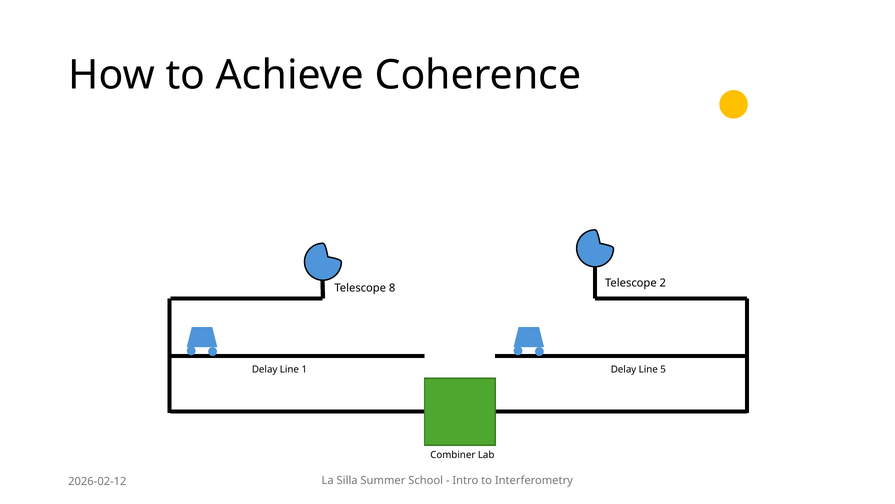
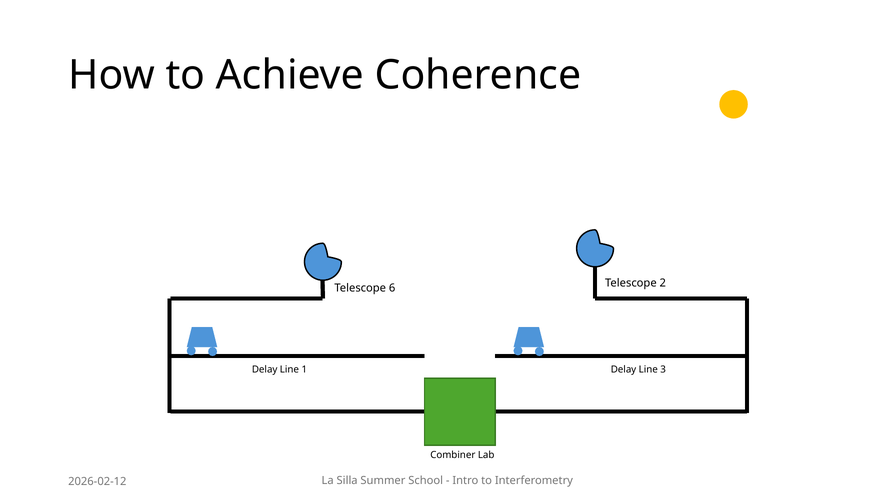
8: 8 -> 6 (392, 288)
5: 5 -> 3 (663, 369)
